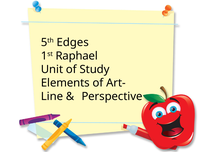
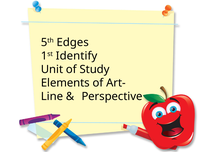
Raphael: Raphael -> Identify (77, 56)
